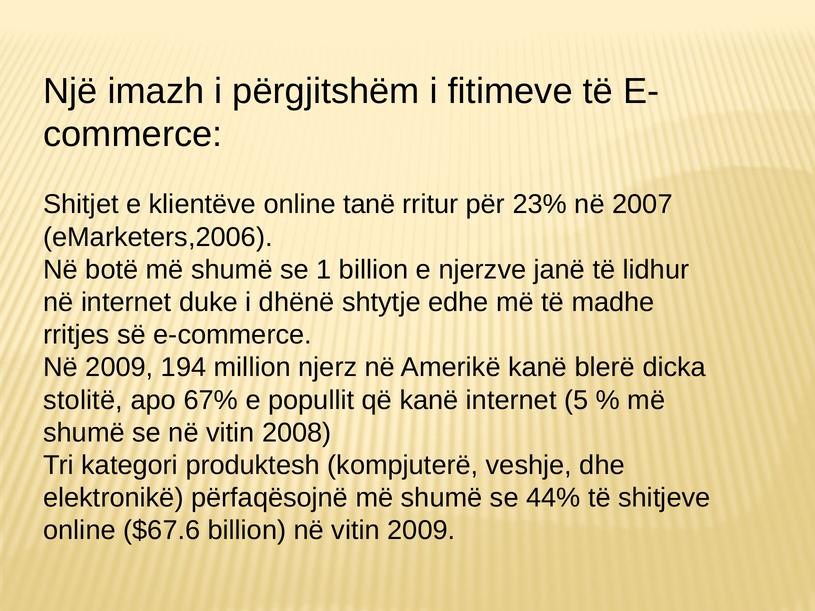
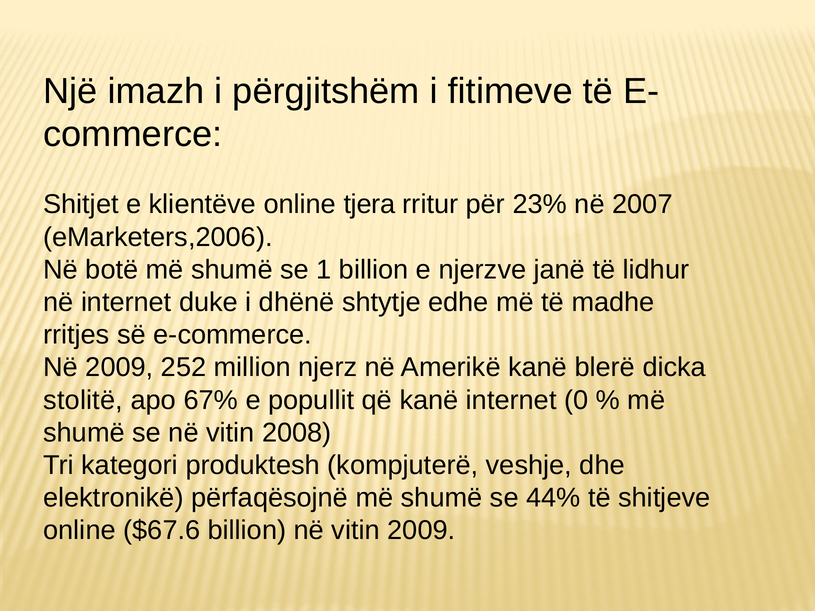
tanë: tanë -> tjera (369, 205)
194: 194 -> 252 (184, 368)
5: 5 -> 0 (576, 400)
